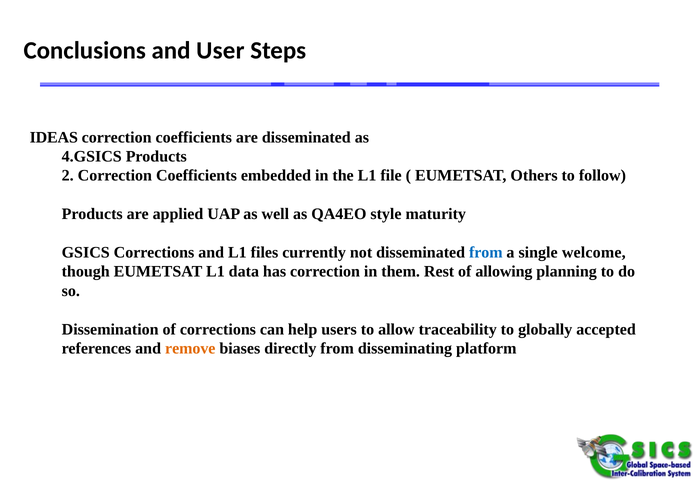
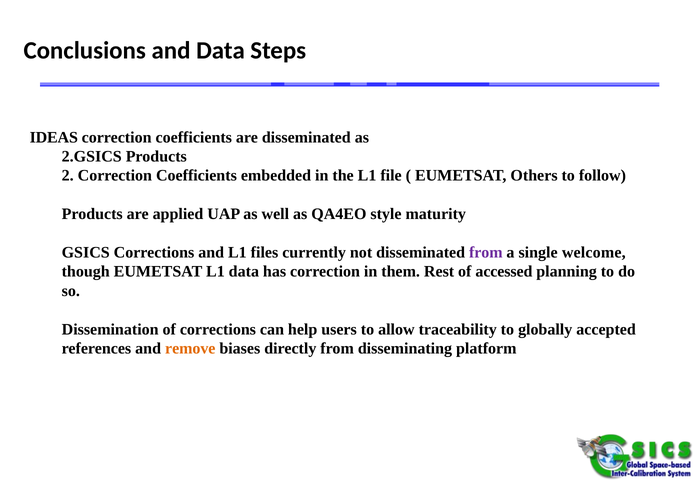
and User: User -> Data (220, 51)
4.GSICS: 4.GSICS -> 2.GSICS (92, 157)
from colour: blue -> purple (486, 253)
allowing: allowing -> accessed (504, 272)
